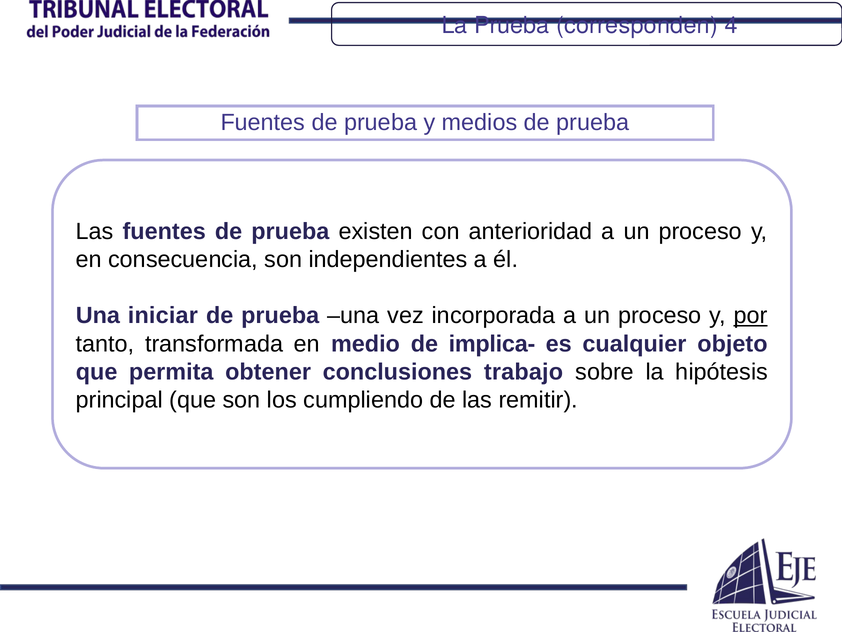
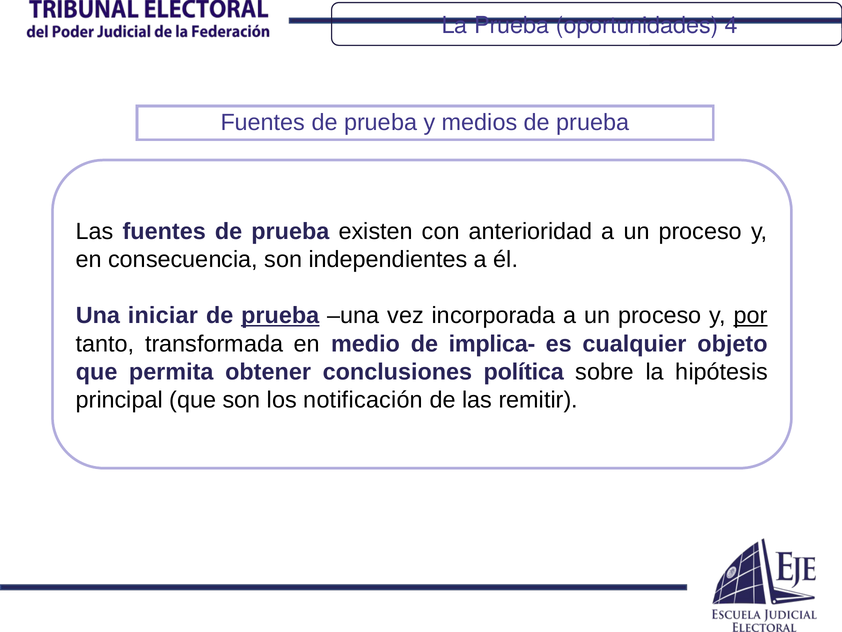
corresponden: corresponden -> oportunidades (637, 26)
prueba underline: none -> present (280, 315)
trabajo: trabajo -> política (524, 372)
cumpliendo: cumpliendo -> notificación (363, 400)
